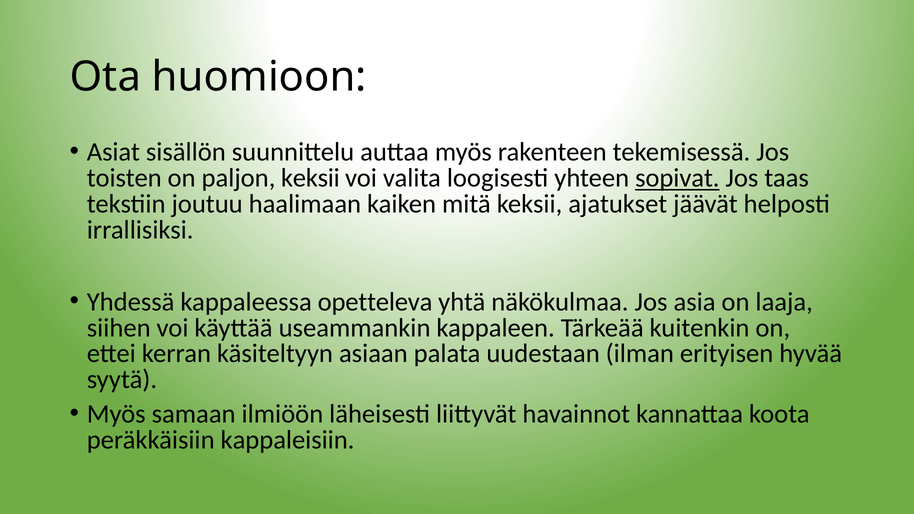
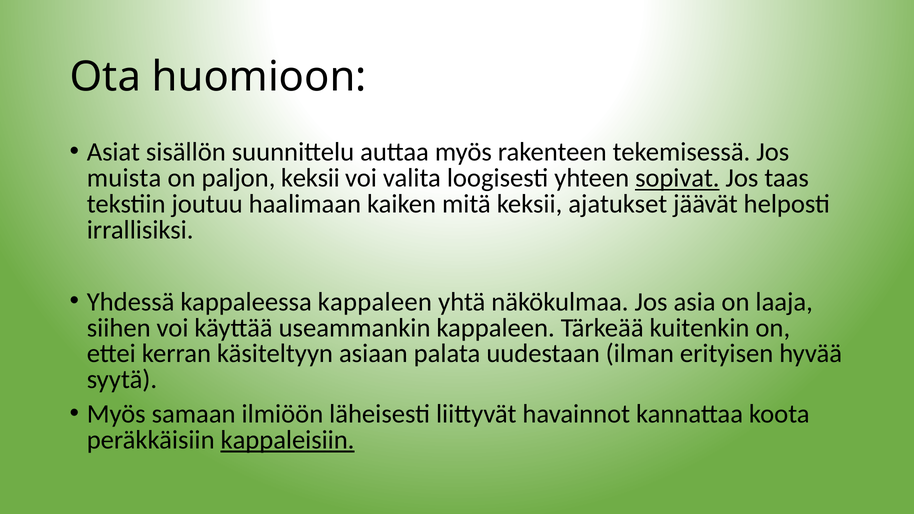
toisten: toisten -> muista (124, 178)
kappaleessa opetteleva: opetteleva -> kappaleen (375, 302)
kappaleisiin underline: none -> present (288, 440)
